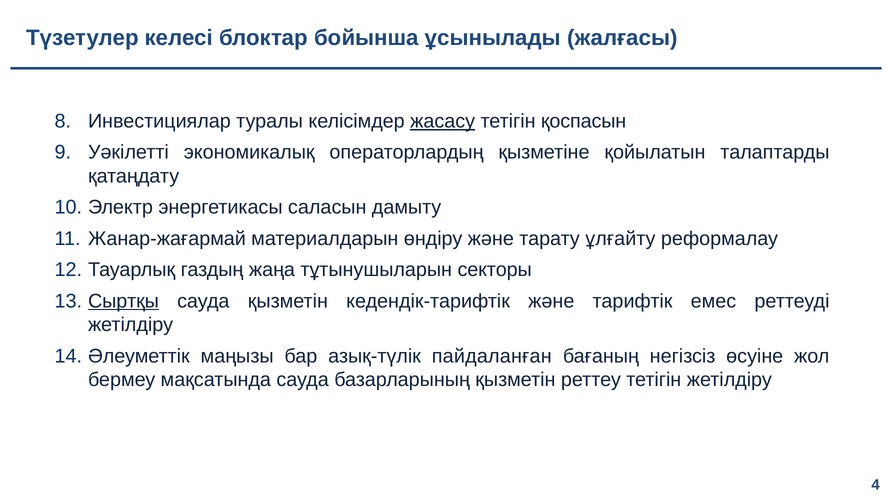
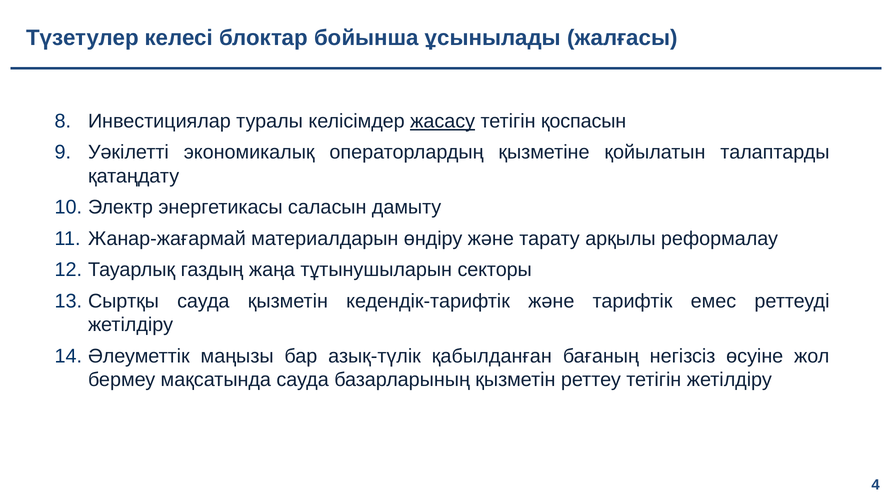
ұлғайту: ұлғайту -> арқылы (620, 239)
Сыртқы underline: present -> none (123, 301)
пайдаланған: пайдаланған -> қабылданған (492, 356)
